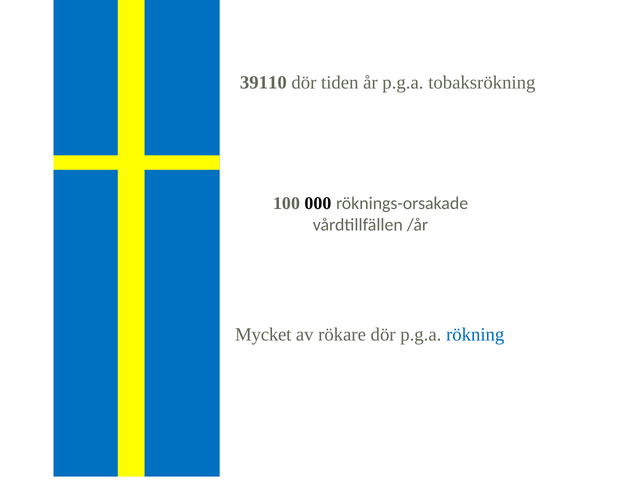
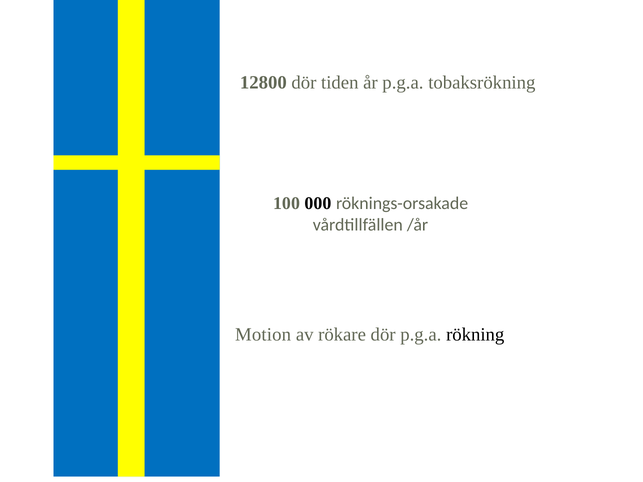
39110: 39110 -> 12800 (263, 82)
Mycket: Mycket -> Motion (263, 335)
rökning colour: blue -> black (475, 335)
